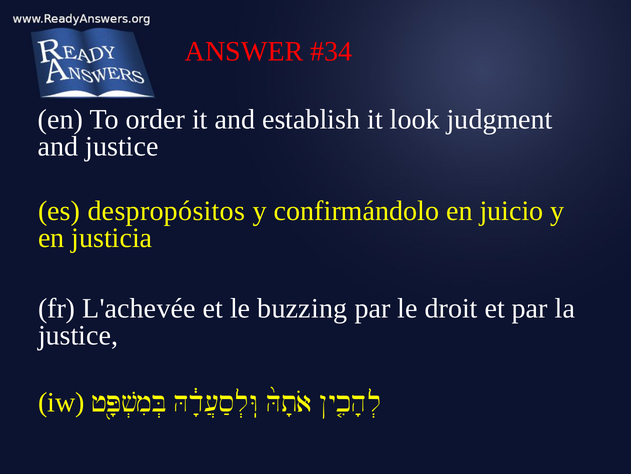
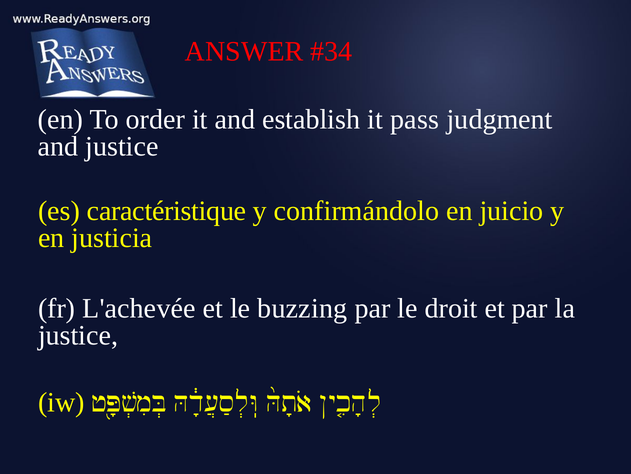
look: look -> pass (415, 119)
despropósitos: despropósitos -> caractéristique (167, 211)
